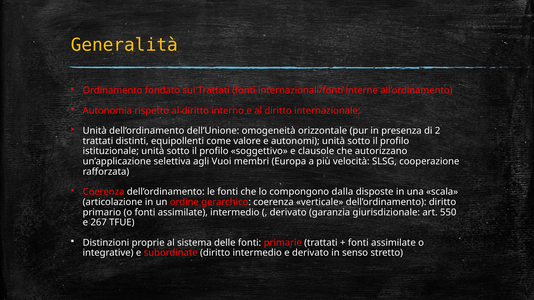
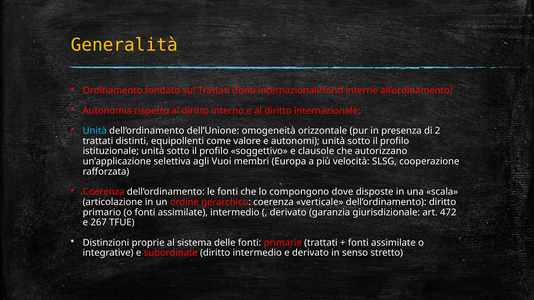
Unità colour: white -> light blue (95, 131)
dalla: dalla -> dove (342, 192)
550: 550 -> 472 (448, 213)
